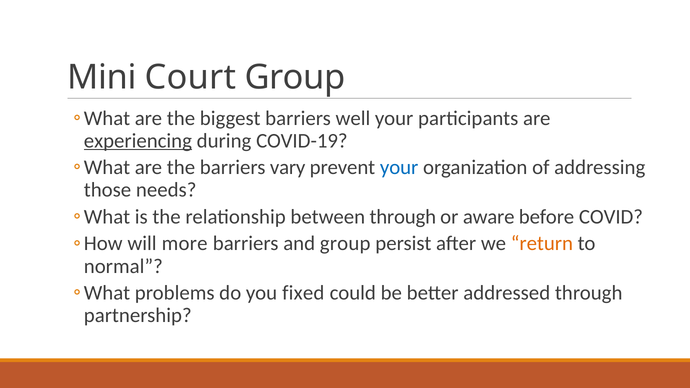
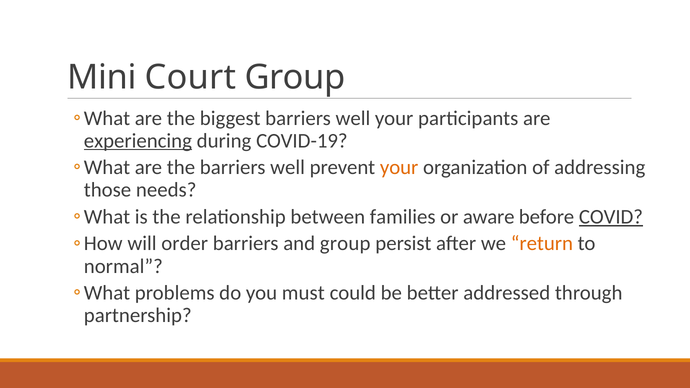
the barriers vary: vary -> well (288, 168)
your colour: blue -> orange (399, 168)
between through: through -> families (403, 217)
COVID underline: none -> present (611, 217)
more: more -> order (185, 244)
fixed: fixed -> must (303, 293)
